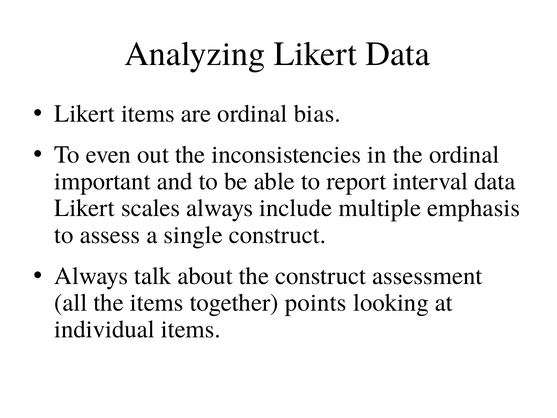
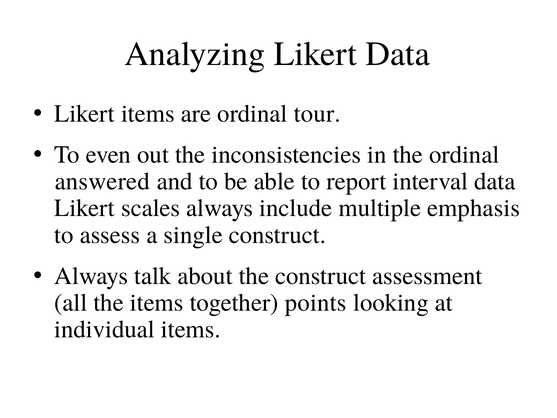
bias: bias -> tour (317, 113)
important: important -> answered (102, 181)
